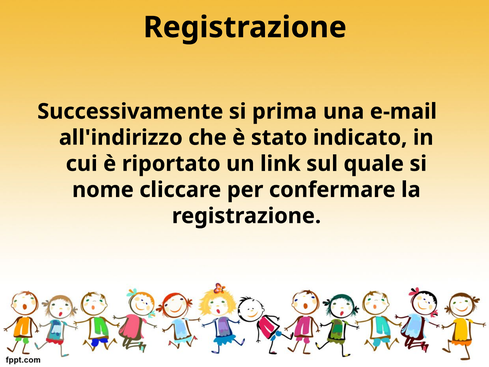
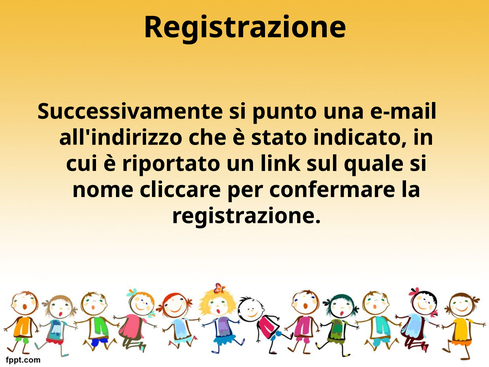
prima: prima -> punto (285, 111)
